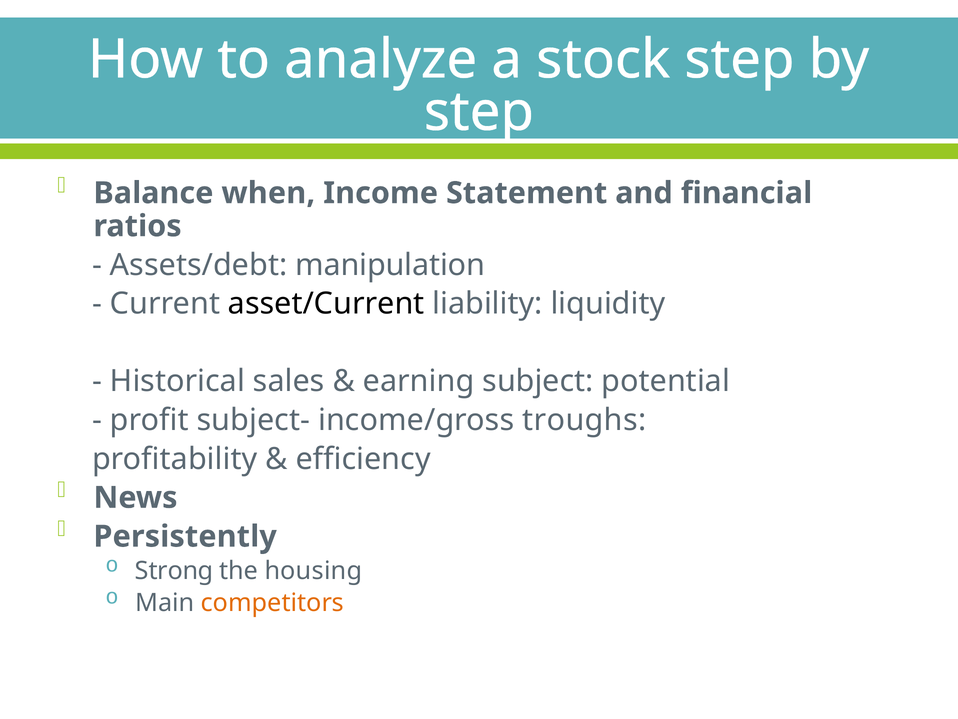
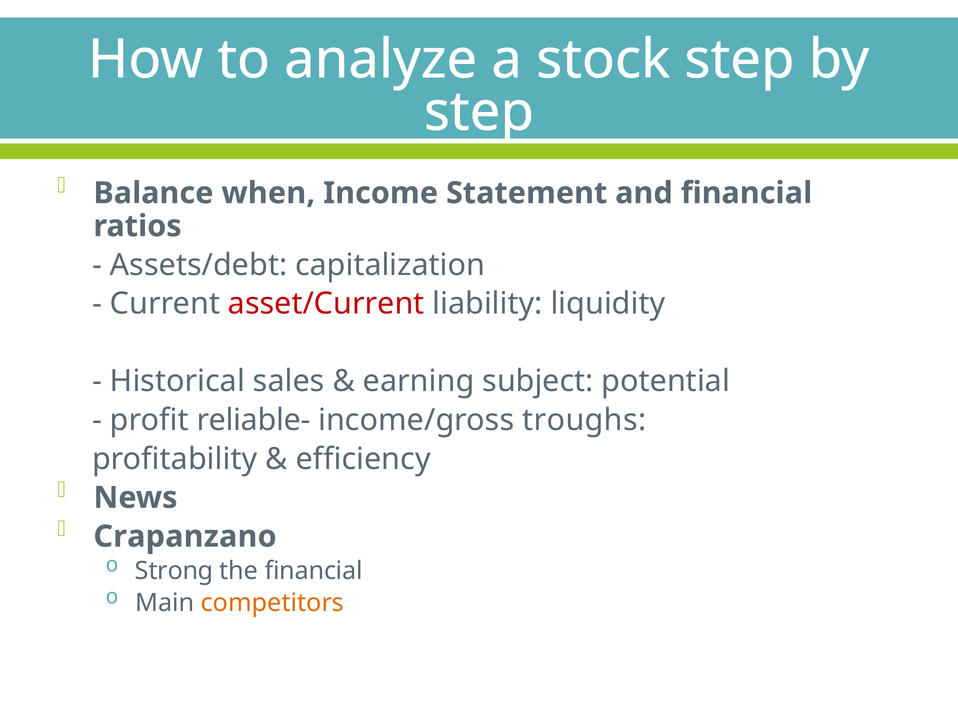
manipulation: manipulation -> capitalization (390, 265)
asset/Current colour: black -> red (326, 304)
subject-: subject- -> reliable- (254, 420)
Persistently: Persistently -> Crapanzano (185, 536)
the housing: housing -> financial (314, 570)
